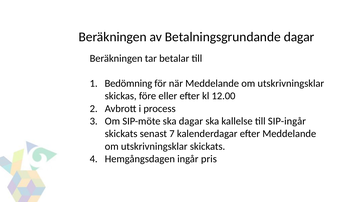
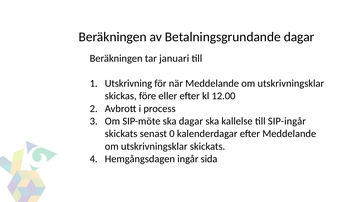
betalar: betalar -> januari (174, 58)
Bedömning: Bedömning -> Utskrivning (128, 83)
7: 7 -> 0 (172, 133)
pris: pris -> sida (209, 158)
